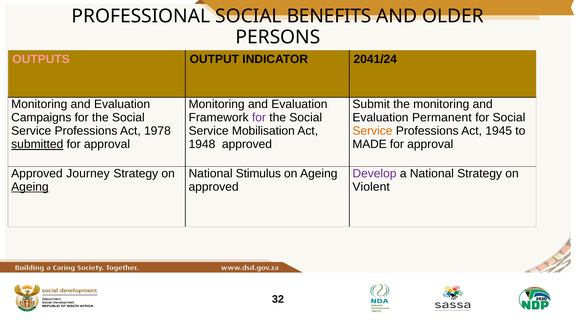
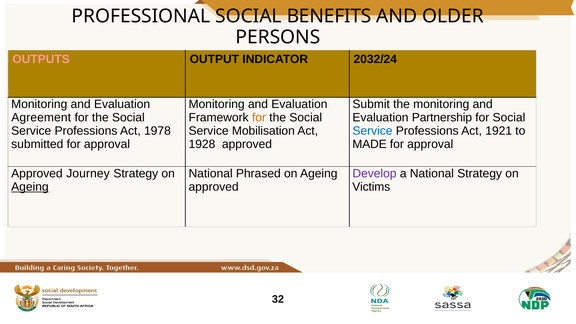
2041/24: 2041/24 -> 2032/24 (375, 59)
Campaigns: Campaigns -> Agreement (41, 118)
for colour: purple -> orange (259, 118)
Permanent: Permanent -> Partnership (442, 118)
Service colour: orange -> blue (372, 131)
1945: 1945 -> 1921 (499, 131)
submitted underline: present -> none (37, 144)
1948: 1948 -> 1928 (202, 144)
Stimulus: Stimulus -> Phrased (258, 173)
Violent: Violent -> Victims (371, 187)
